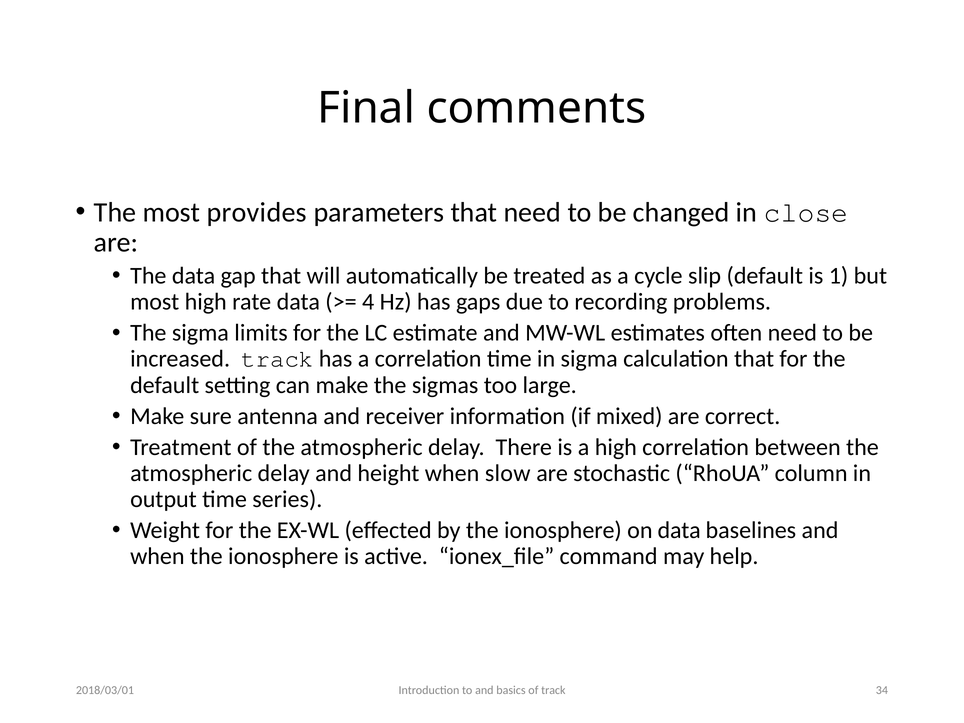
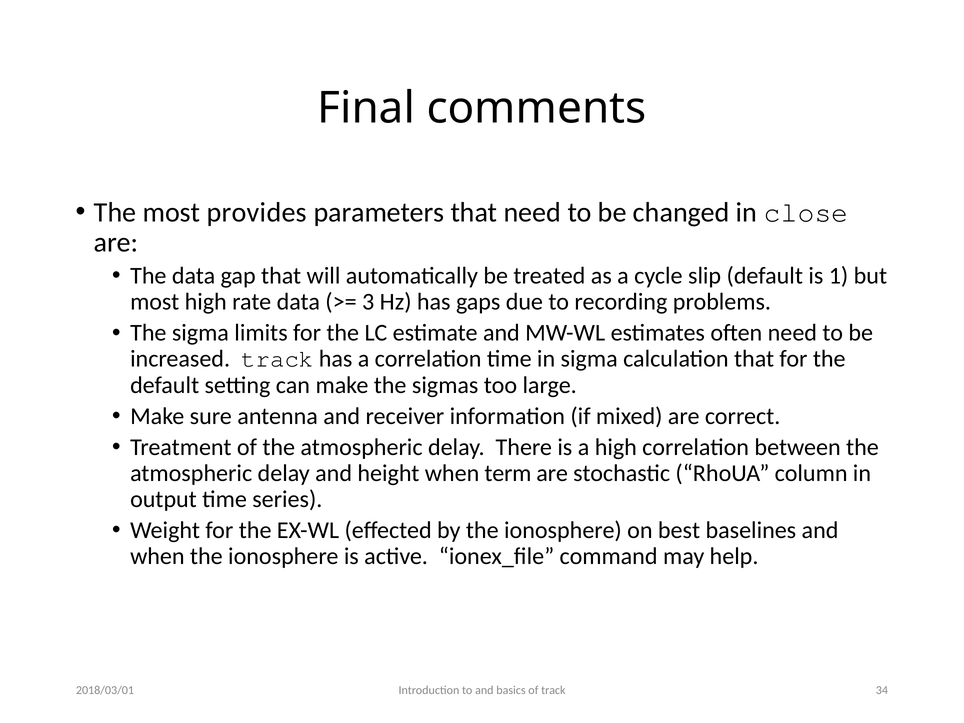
4: 4 -> 3 (368, 302)
slow: slow -> term (508, 473)
on data: data -> best (679, 530)
